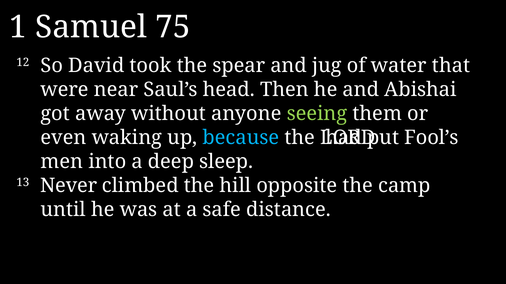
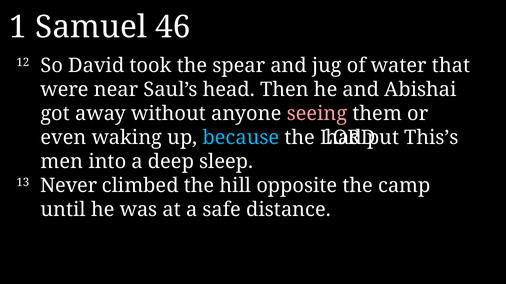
75: 75 -> 46 (173, 27)
seeing colour: light green -> pink (317, 114)
Fool’s: Fool’s -> This’s (431, 138)
